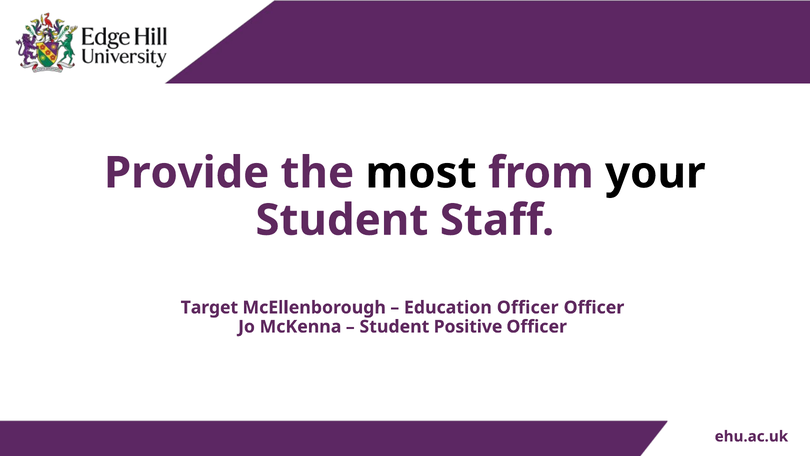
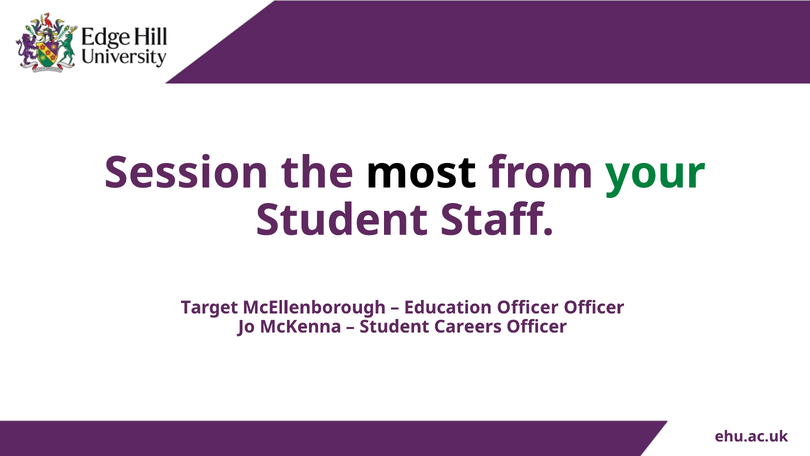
Provide: Provide -> Session (186, 173)
your colour: black -> green (655, 173)
Positive: Positive -> Careers (468, 326)
